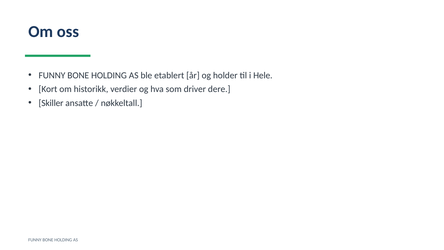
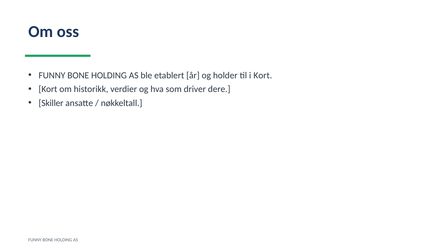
i Hele: Hele -> Kort (263, 75)
